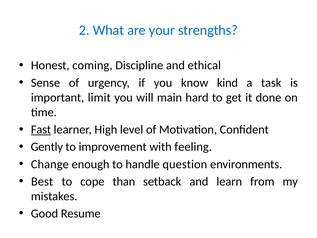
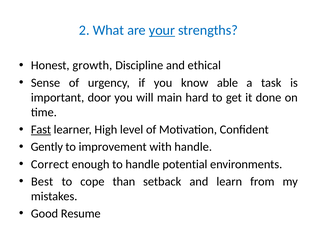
your underline: none -> present (162, 30)
coming: coming -> growth (92, 65)
kind: kind -> able (227, 83)
limit: limit -> door (99, 97)
with feeling: feeling -> handle (193, 147)
Change: Change -> Correct (50, 164)
question: question -> potential (185, 164)
